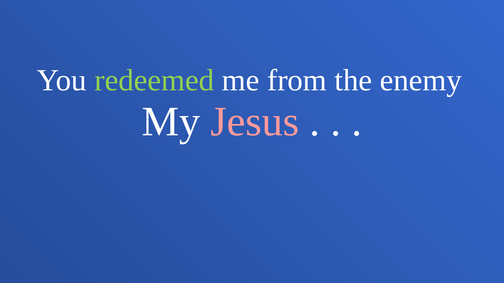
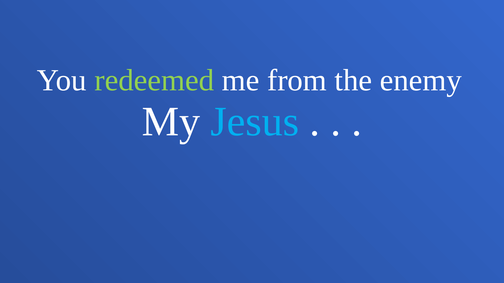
Jesus colour: pink -> light blue (255, 122)
